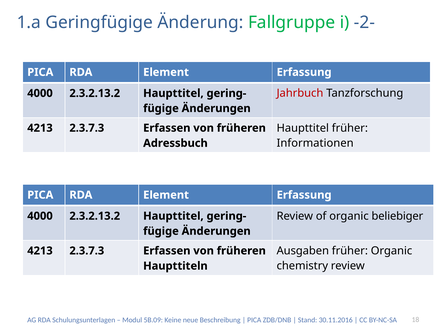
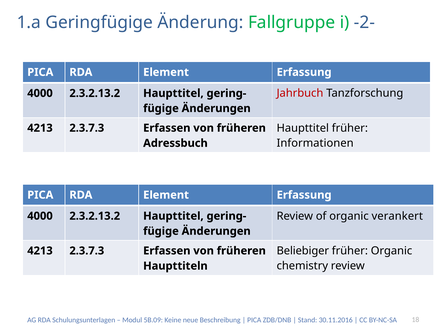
beliebiger: beliebiger -> verankert (397, 216)
Ausgaben: Ausgaben -> Beliebiger (303, 251)
